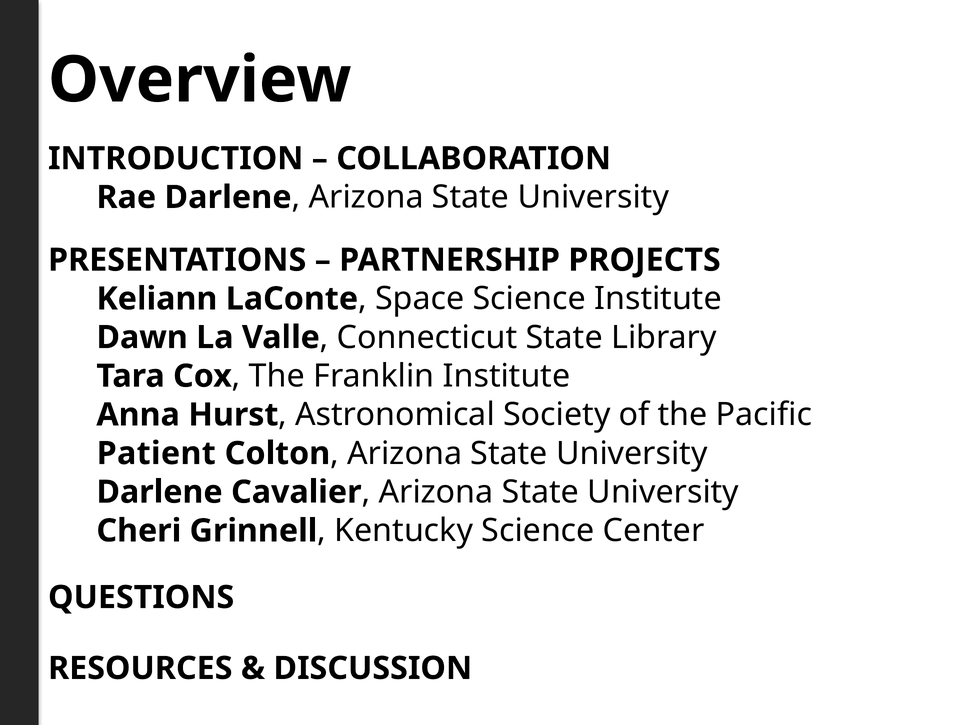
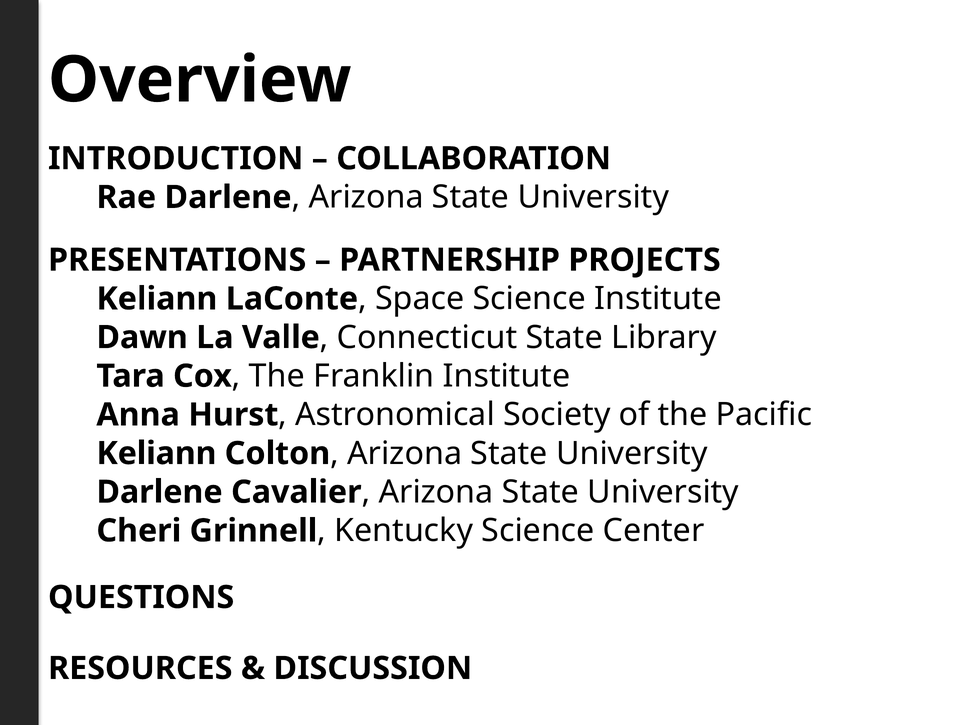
Patient: Patient -> Keliann (156, 454)
